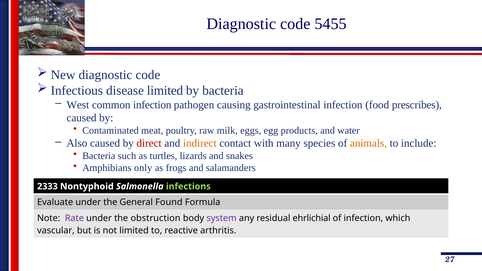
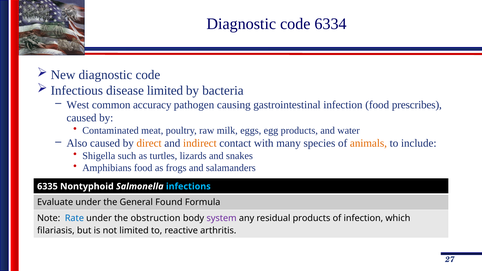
5455: 5455 -> 6334 (331, 24)
common infection: infection -> accuracy (152, 105)
direct colour: red -> orange (149, 143)
Bacteria: Bacteria -> Shigella (99, 156)
Amphibians only: only -> food (143, 168)
2333: 2333 -> 6335 (47, 186)
infections colour: light green -> light blue (188, 186)
Rate colour: purple -> blue (74, 218)
residual ehrlichial: ehrlichial -> products (312, 218)
vascular: vascular -> filariasis (56, 231)
